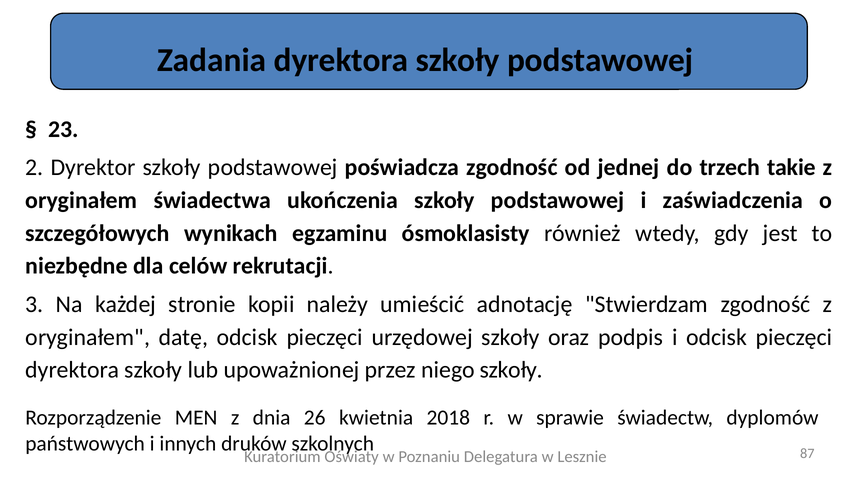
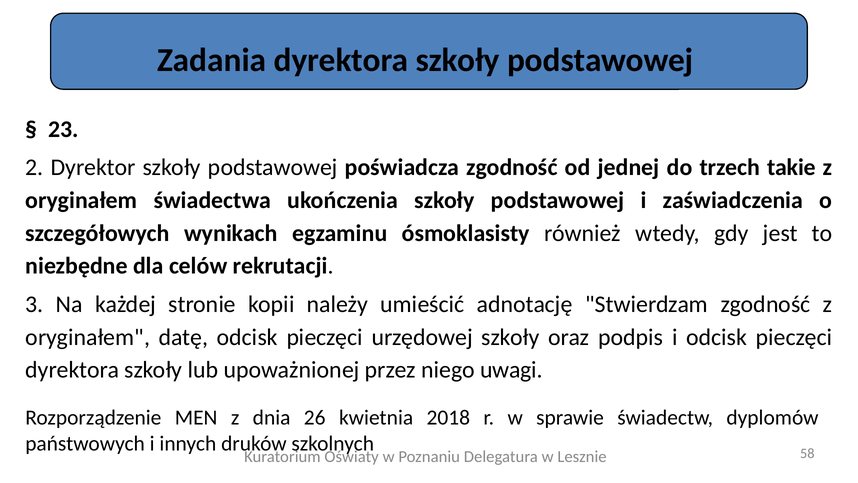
niego szkoły: szkoły -> uwagi (511, 370)
87: 87 -> 58 (807, 453)
